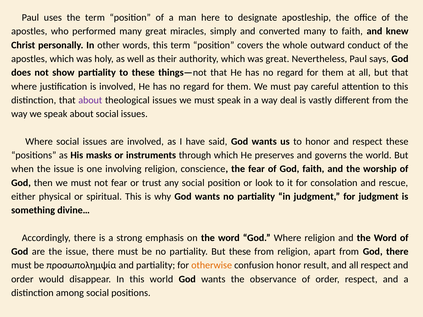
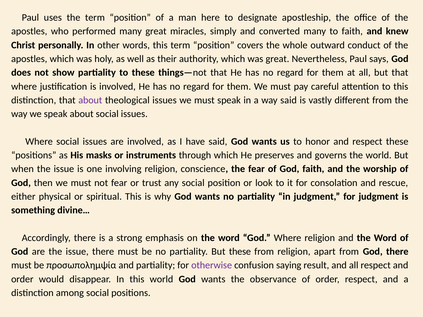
way deal: deal -> said (289, 100)
otherwise colour: orange -> purple (212, 266)
confusion honor: honor -> saying (289, 266)
